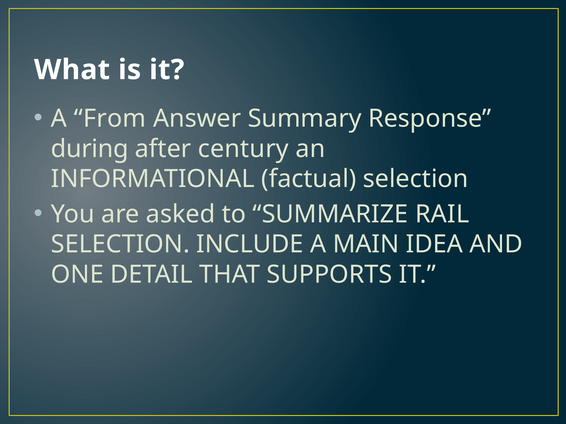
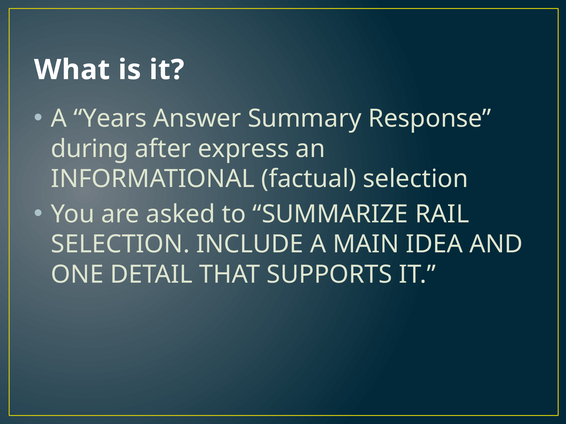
From: From -> Years (110, 119)
century: century -> express (243, 149)
